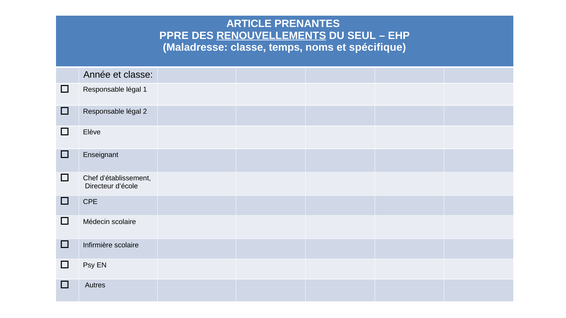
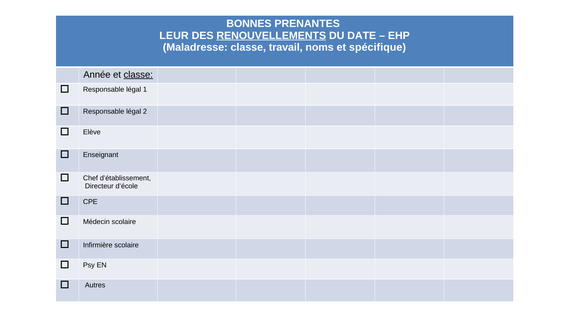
ARTICLE: ARTICLE -> BONNES (249, 24)
PPRE: PPRE -> LEUR (174, 36)
SEUL: SEUL -> DATE (362, 36)
temps: temps -> travail (286, 47)
classe underline: none -> present (138, 75)
